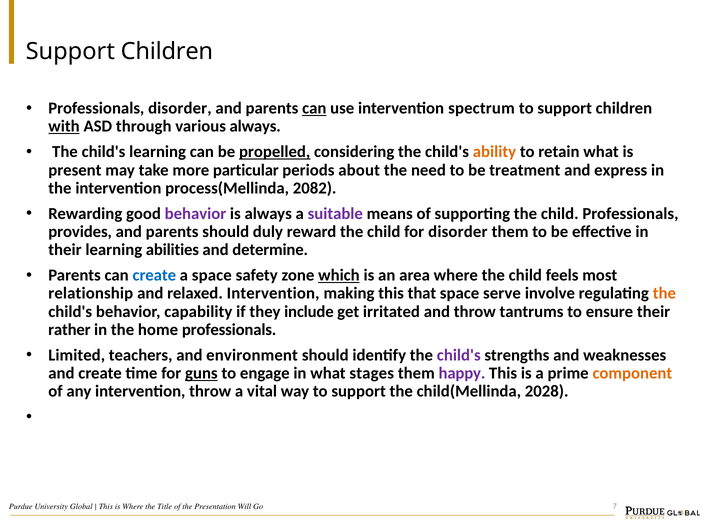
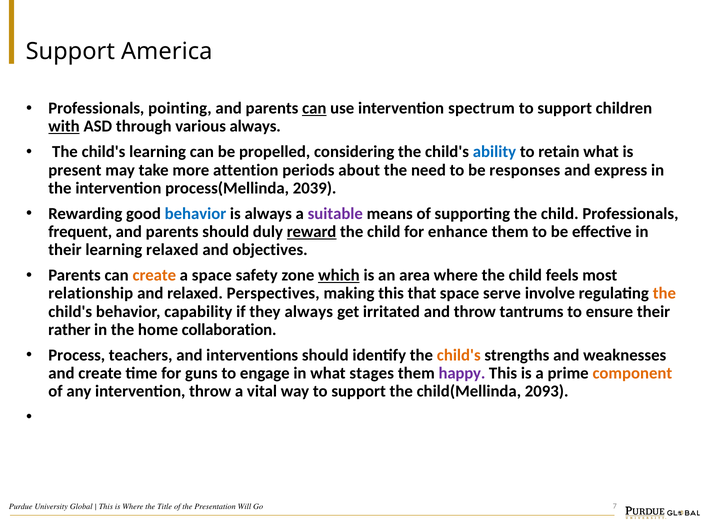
Children: Children -> America (167, 51)
Professionals disorder: disorder -> pointing (180, 108)
propelled underline: present -> none (275, 152)
ability colour: orange -> blue (494, 152)
particular: particular -> attention (246, 170)
treatment: treatment -> responses (525, 170)
2082: 2082 -> 2039 (315, 188)
behavior colour: purple -> blue (195, 214)
provides: provides -> frequent (80, 232)
reward underline: none -> present (312, 232)
for disorder: disorder -> enhance (458, 232)
learning abilities: abilities -> relaxed (172, 250)
determine: determine -> objectives (270, 250)
create colour: blue -> orange (154, 275)
relaxed Intervention: Intervention -> Perspectives (273, 293)
they include: include -> always (309, 311)
home professionals: professionals -> collaboration (229, 329)
Limited: Limited -> Process (77, 355)
environment: environment -> interventions (252, 355)
child's colour: purple -> orange (459, 355)
guns underline: present -> none (201, 373)
2028: 2028 -> 2093 (547, 391)
